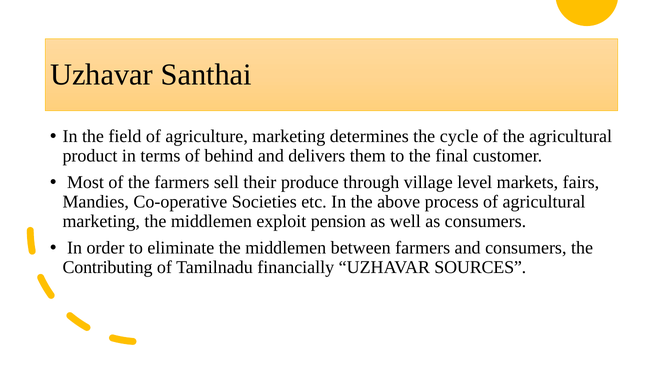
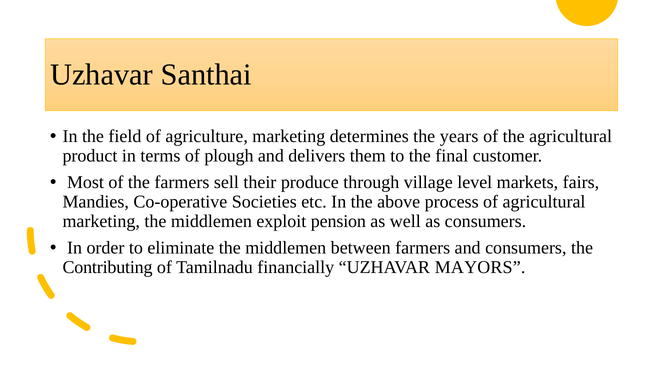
cycle: cycle -> years (459, 136)
behind: behind -> plough (229, 156)
SOURCES: SOURCES -> MAYORS (480, 267)
